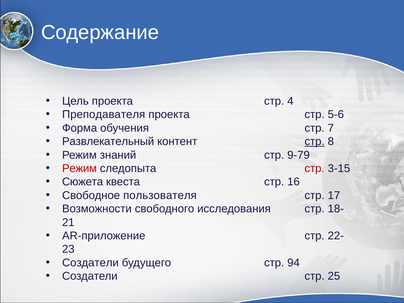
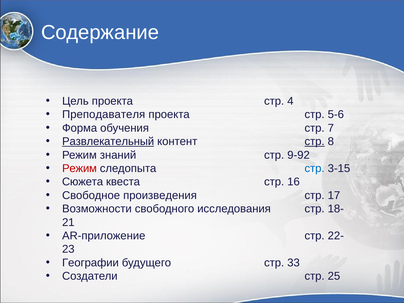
Развлекательный underline: none -> present (108, 141)
9-79: 9-79 -> 9-92 (299, 155)
стр colour: red -> blue (315, 168)
пользователя: пользователя -> произведения (160, 195)
Создатели: Создатели -> Географии (90, 263)
94: 94 -> 33 (294, 263)
